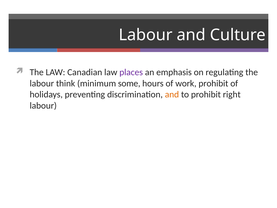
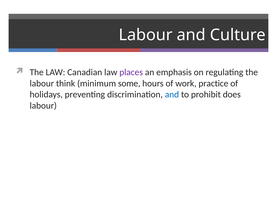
work prohibit: prohibit -> practice (213, 83)
and colour: orange -> blue (172, 94)
right: right -> does (232, 94)
